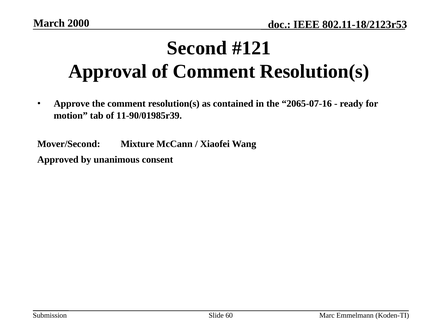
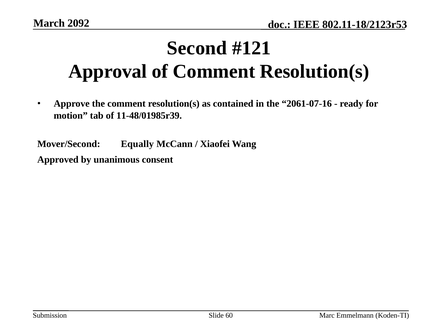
2000: 2000 -> 2092 (78, 23)
2065-07-16: 2065-07-16 -> 2061-07-16 (307, 104)
11-90/01985r39: 11-90/01985r39 -> 11-48/01985r39 (149, 115)
Mixture: Mixture -> Equally (137, 144)
